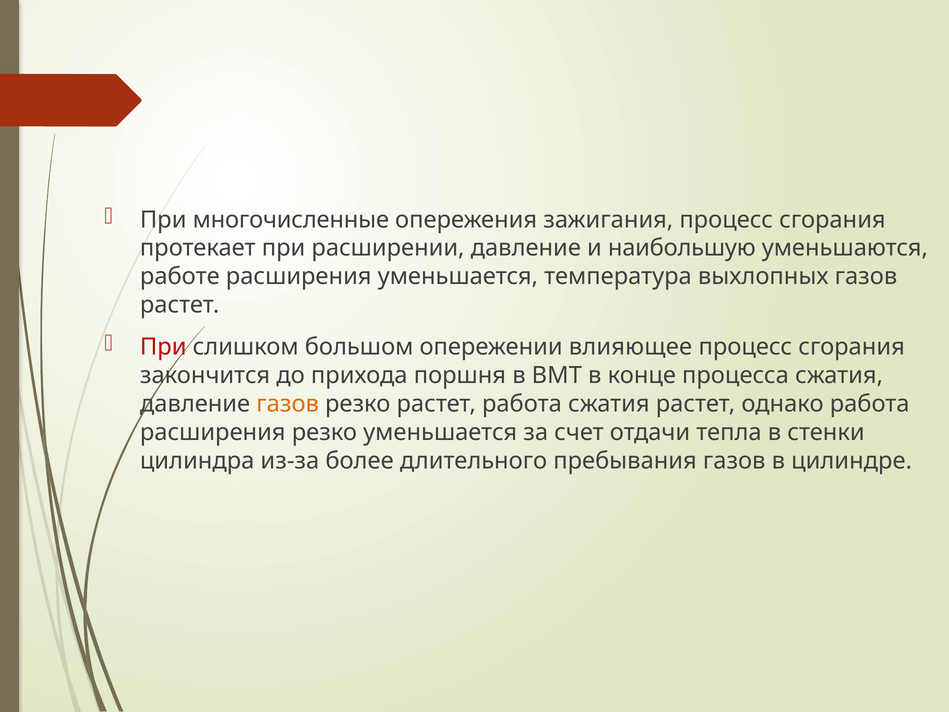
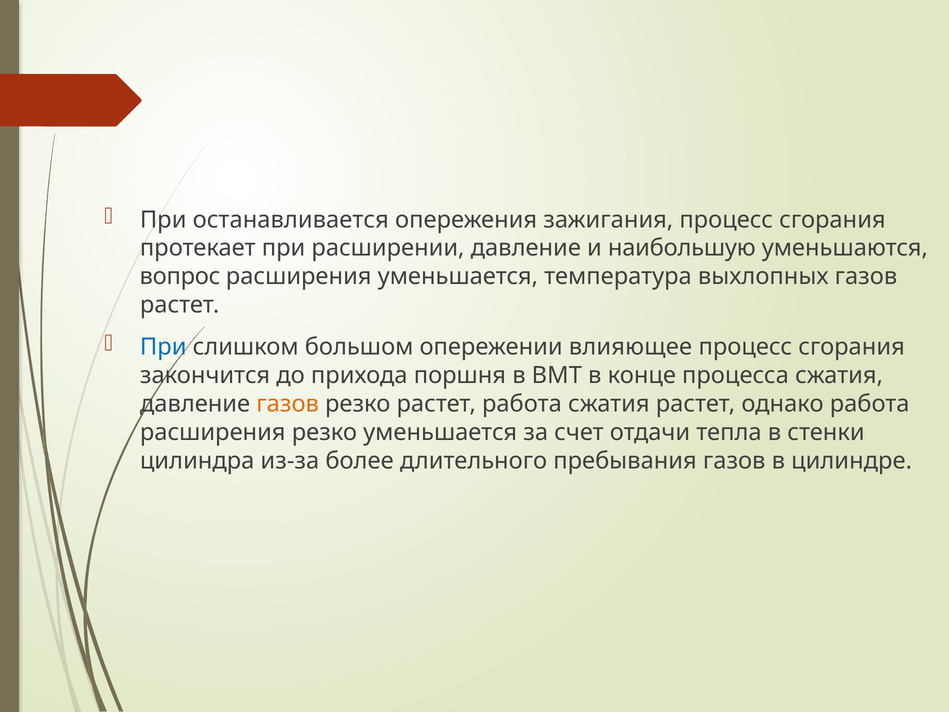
многочисленные: многочисленные -> останавливается (291, 220)
работе: работе -> вопрос (180, 277)
При colour: red -> blue (163, 347)
